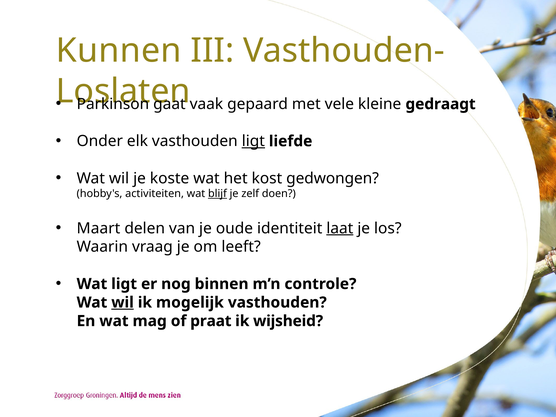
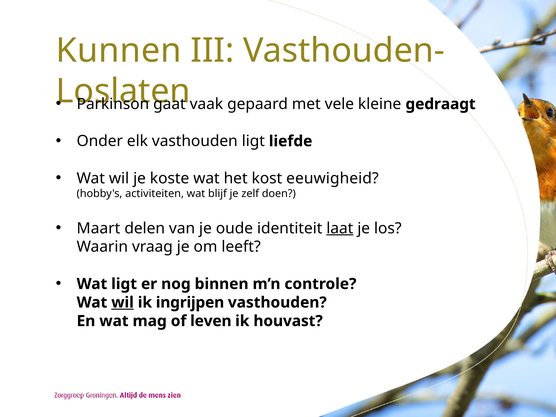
ligt underline: present -> none (253, 141)
gedwongen: gedwongen -> eeuwigheid (332, 178)
blijf underline: present -> none (217, 194)
mogelijk: mogelijk -> ingrijpen (190, 302)
praat: praat -> leven (211, 321)
wijsheid: wijsheid -> houvast (288, 321)
